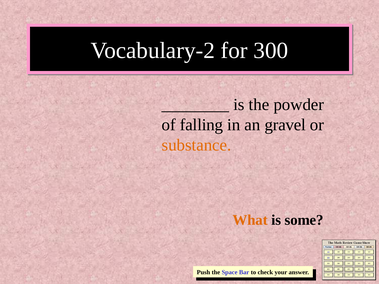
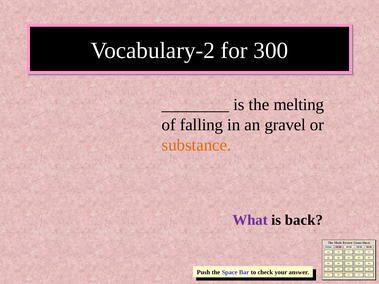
powder: powder -> melting (299, 105)
What colour: orange -> purple (250, 220)
some: some -> back (304, 220)
